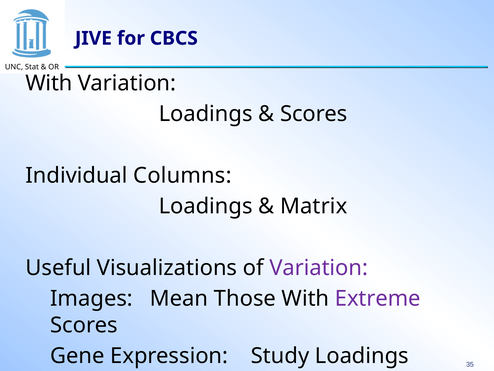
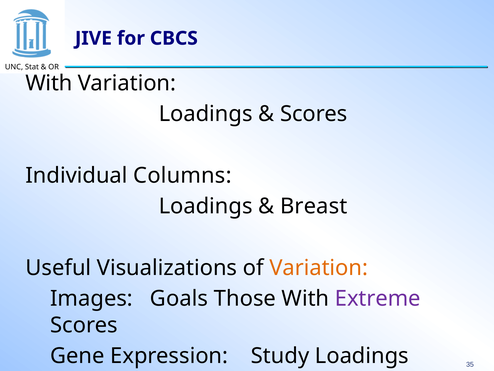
Matrix: Matrix -> Breast (314, 206)
Variation colour: purple -> orange (319, 268)
Mean: Mean -> Goals (179, 298)
